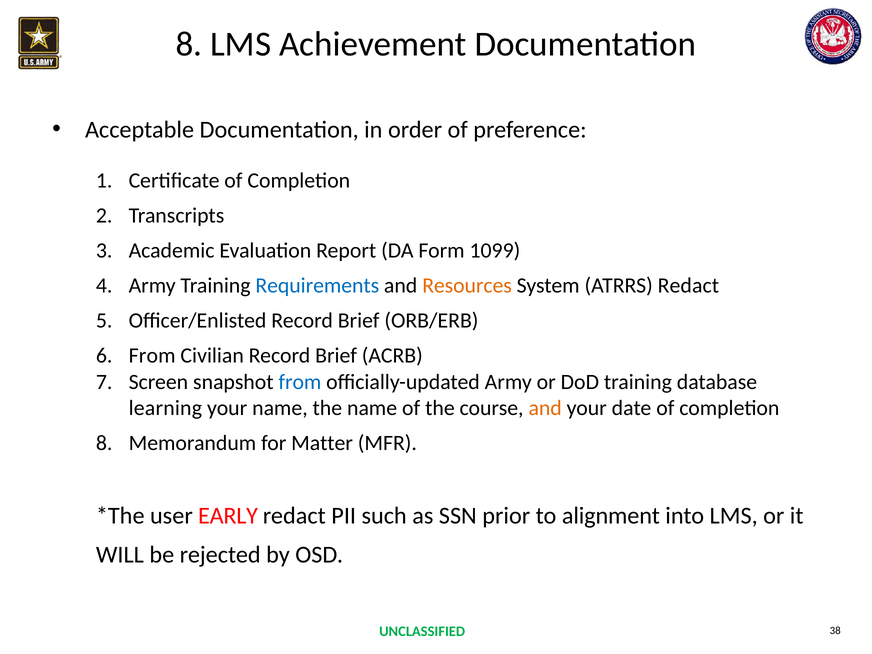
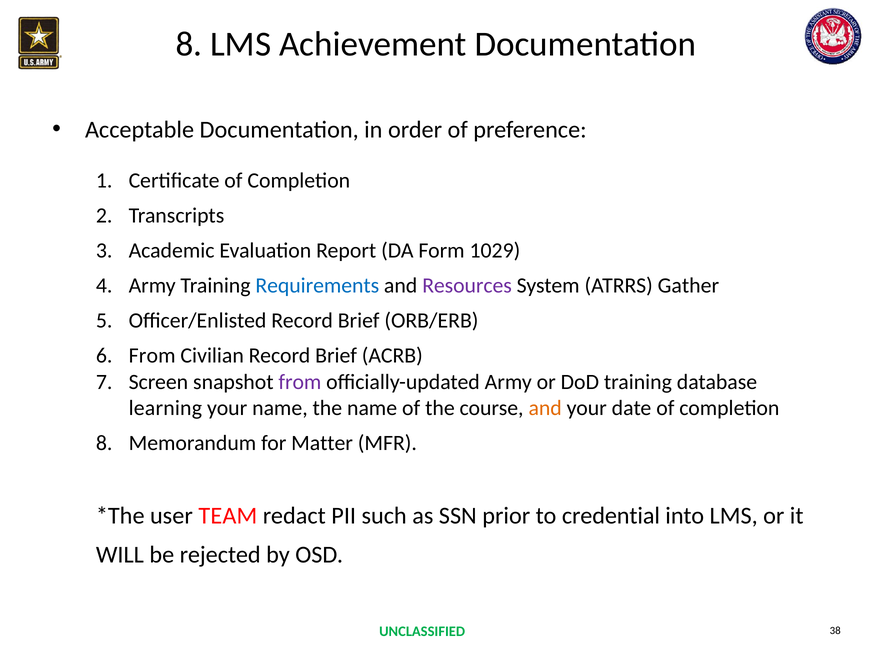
1099: 1099 -> 1029 (495, 251)
Resources colour: orange -> purple (467, 286)
ATRRS Redact: Redact -> Gather (688, 286)
from colour: blue -> purple (300, 382)
EARLY: EARLY -> TEAM (228, 516)
alignment: alignment -> credential (611, 516)
